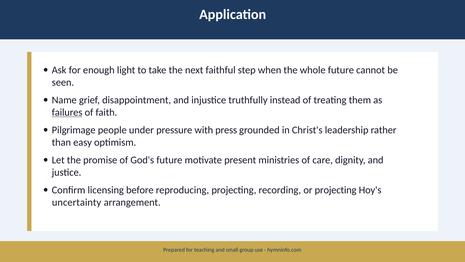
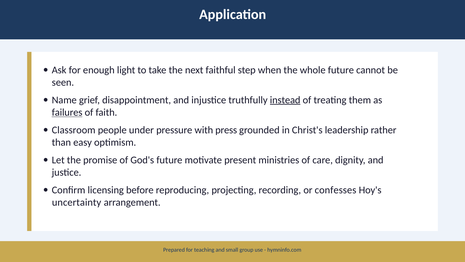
instead underline: none -> present (285, 100)
Pilgrimage: Pilgrimage -> Classroom (74, 130)
or projecting: projecting -> confesses (336, 190)
